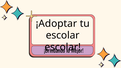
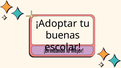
escolar: escolar -> buenas (63, 35)
